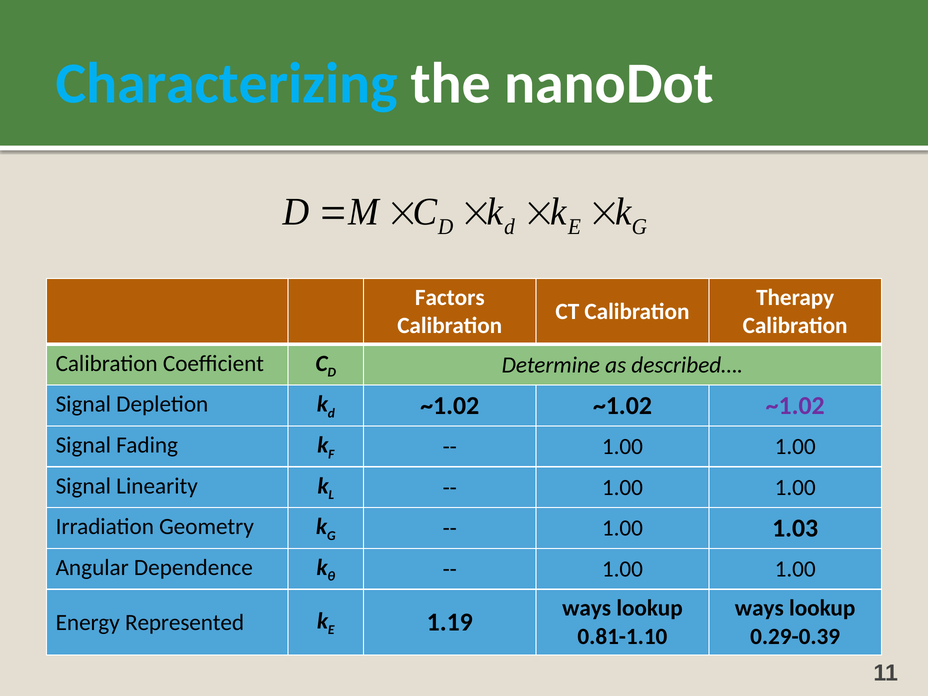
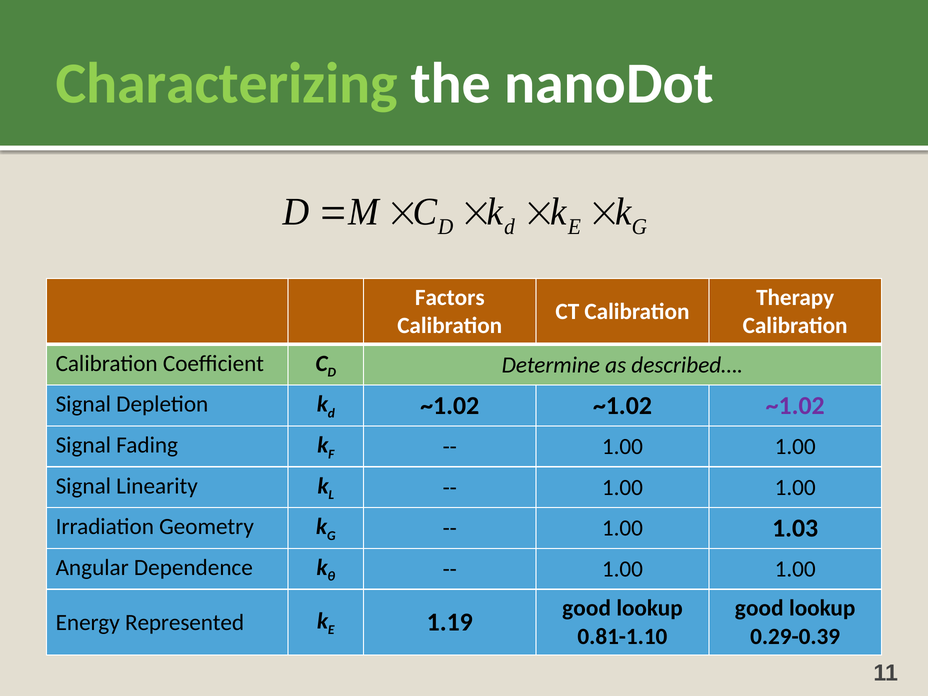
Characterizing colour: light blue -> light green (227, 83)
ways: ways -> good (587, 608)
ways: ways -> good (759, 608)
